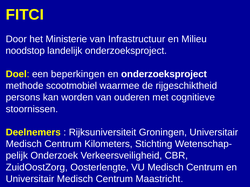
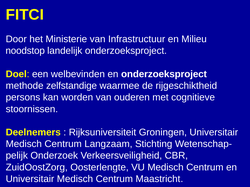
beperkingen: beperkingen -> welbevinden (78, 74)
scootmobiel: scootmobiel -> zelfstandige (72, 86)
Kilometers: Kilometers -> Langzaam (108, 144)
